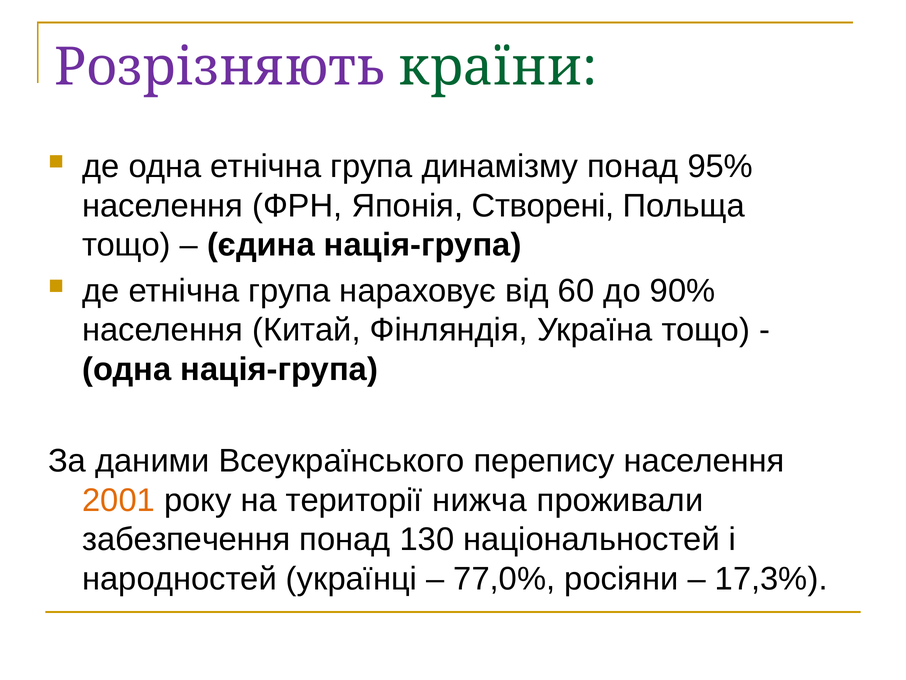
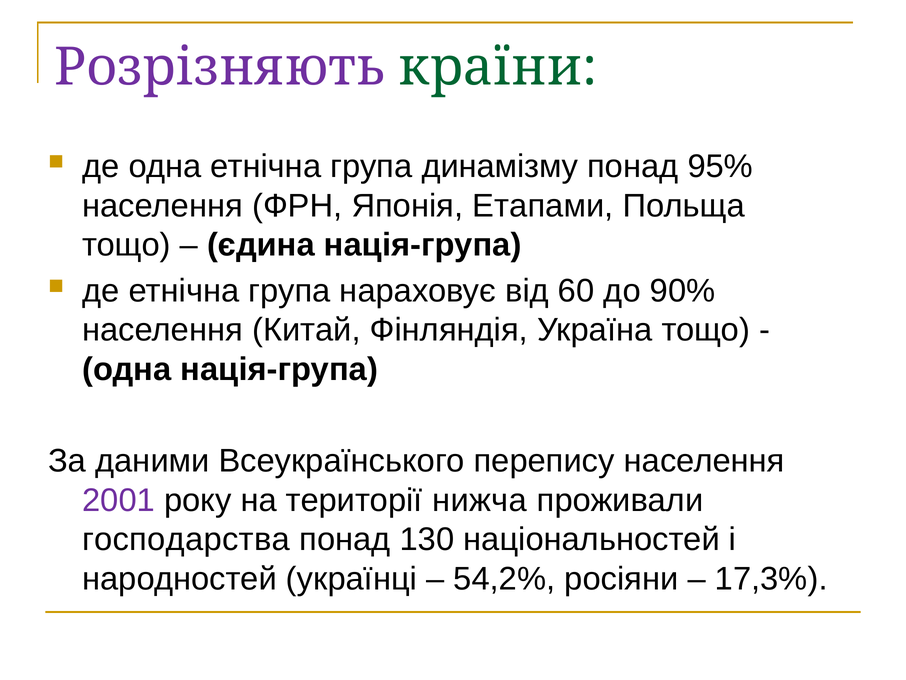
Створені: Створені -> Етапами (543, 206)
2001 colour: orange -> purple (119, 500)
забезпечення: забезпечення -> господарства (186, 539)
77,0%: 77,0% -> 54,2% (504, 578)
